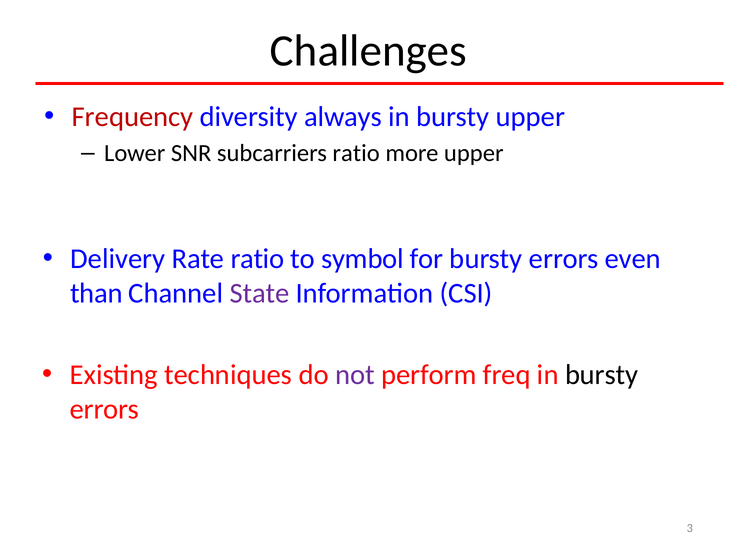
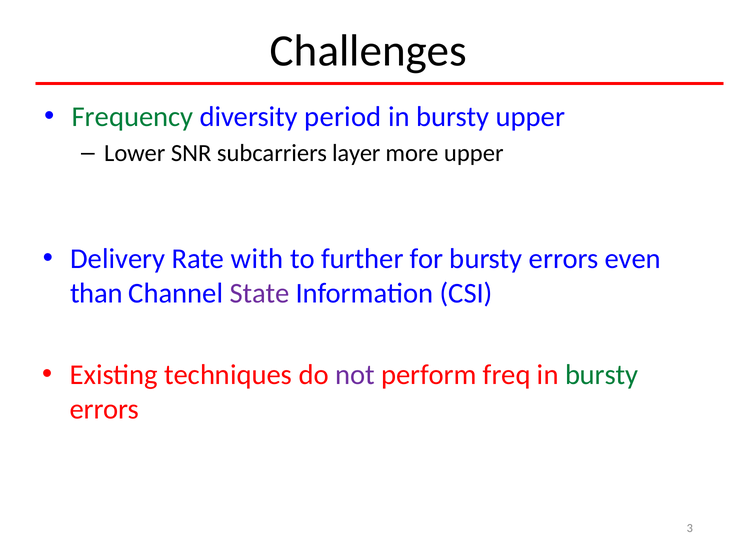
Frequency colour: red -> green (133, 117)
always: always -> period (343, 117)
subcarriers ratio: ratio -> layer (356, 153)
Rate ratio: ratio -> with (257, 259)
symbol: symbol -> further (362, 259)
bursty colour: black -> green (602, 375)
